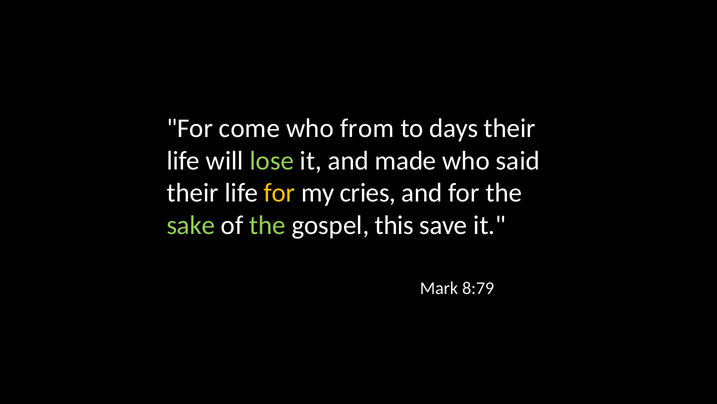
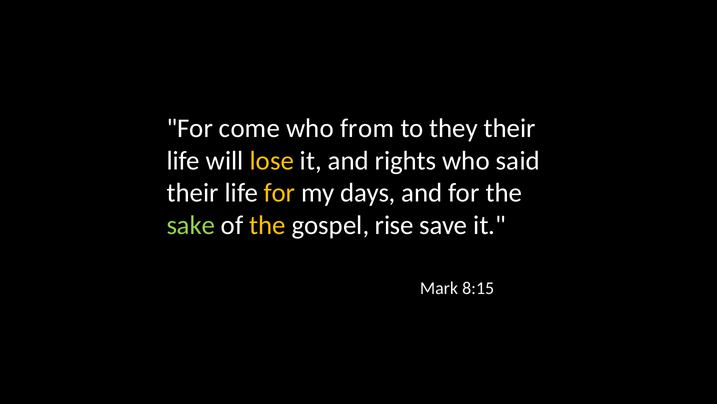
days: days -> they (454, 128)
lose colour: light green -> yellow (272, 160)
made: made -> rights (406, 160)
cries: cries -> days (368, 193)
the colour: light green -> yellow (267, 225)
this: this -> rise (394, 225)
8:79: 8:79 -> 8:15 (478, 288)
